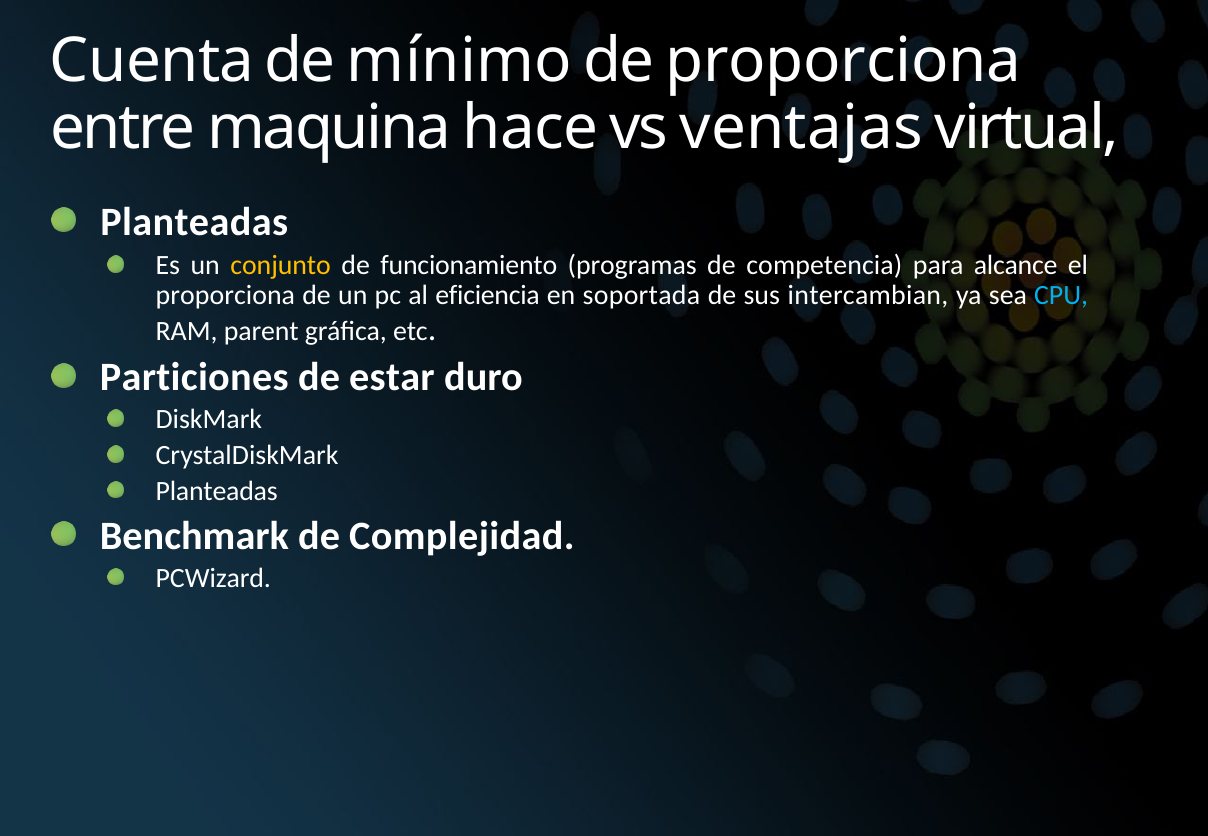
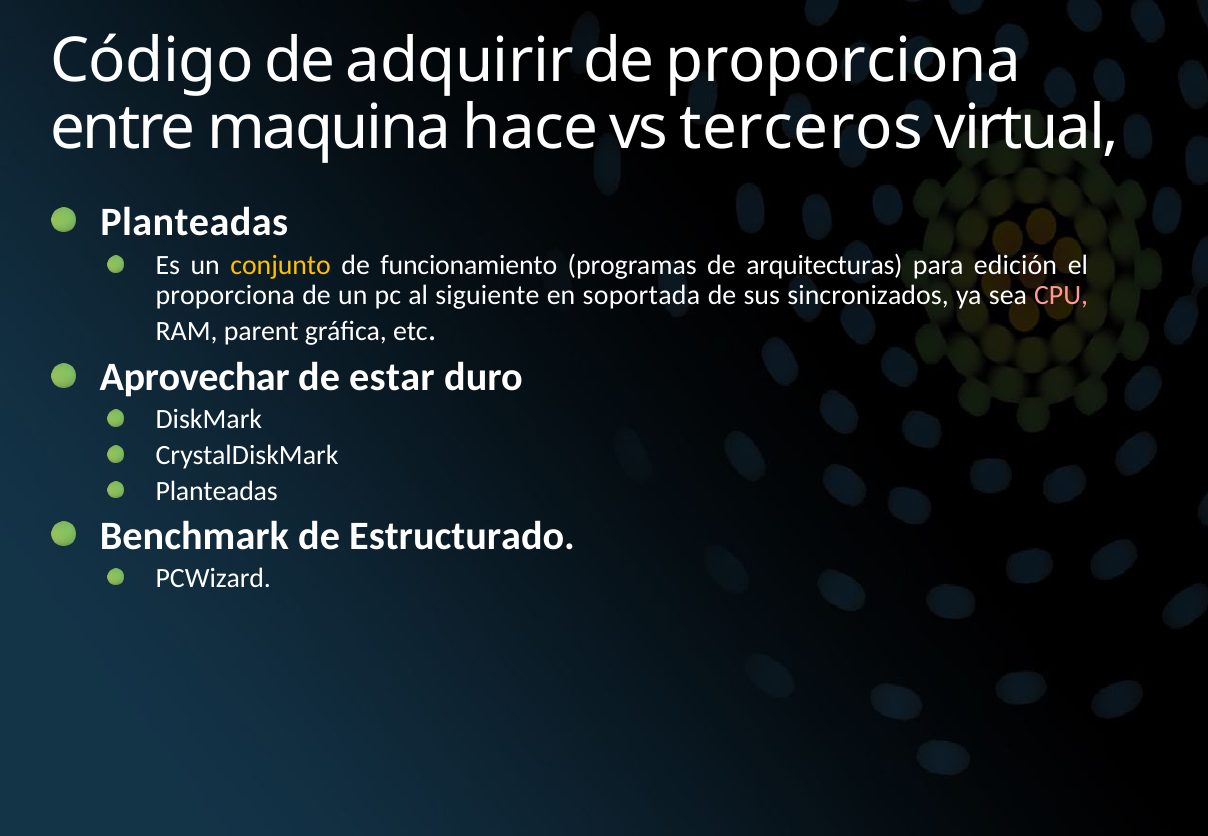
Cuenta: Cuenta -> Código (152, 61)
mínimo: mínimo -> adquirir (460, 61)
ventajas: ventajas -> terceros (801, 128)
competencia: competencia -> arquitecturas (824, 266)
alcance: alcance -> edición (1015, 266)
eficiencia: eficiencia -> siguiente (487, 296)
intercambian: intercambian -> sincronizados (868, 296)
CPU colour: light blue -> pink (1061, 296)
Particiones: Particiones -> Aprovechar (195, 377)
Complejidad: Complejidad -> Estructurado (462, 536)
